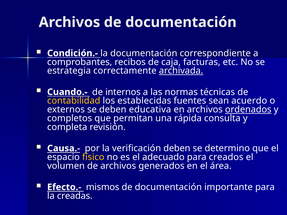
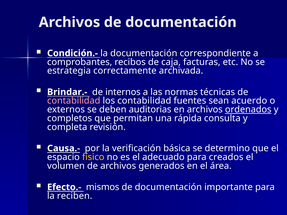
archivada underline: present -> none (181, 71)
Cuando.-: Cuando.- -> Brindar.- (67, 92)
contabilidad colour: yellow -> pink (74, 101)
los establecidas: establecidas -> contabilidad (144, 101)
educativa: educativa -> auditorias (150, 110)
verificación deben: deben -> básica (177, 149)
creadas: creadas -> reciben (75, 196)
